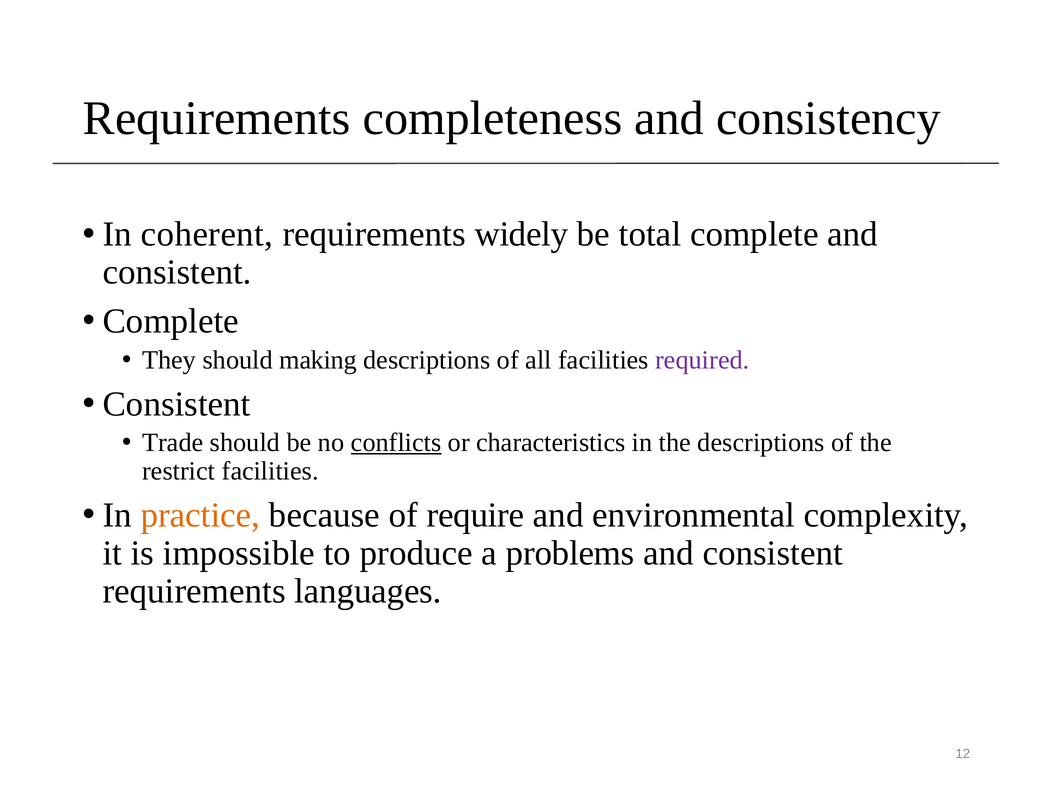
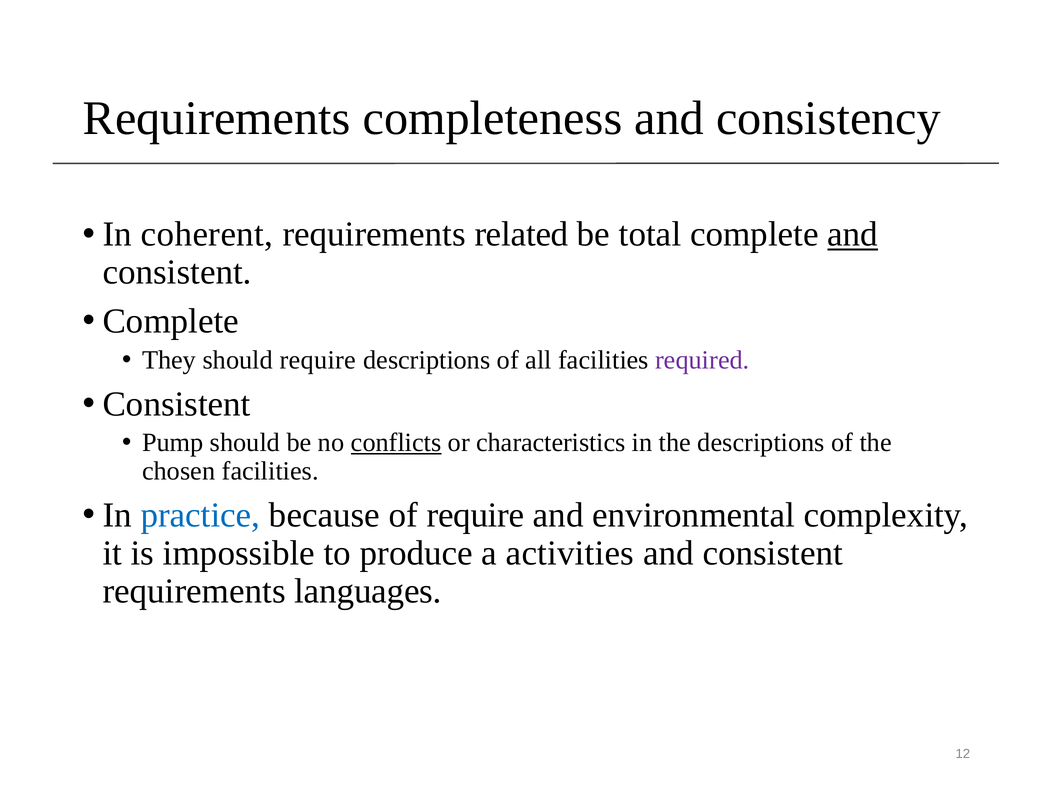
widely: widely -> related (521, 234)
and underline: none -> present (853, 234)
should making: making -> require (318, 360)
Trade: Trade -> Pump (173, 442)
restrict: restrict -> chosen (179, 471)
practice colour: orange -> blue (200, 515)
problems: problems -> activities (570, 553)
